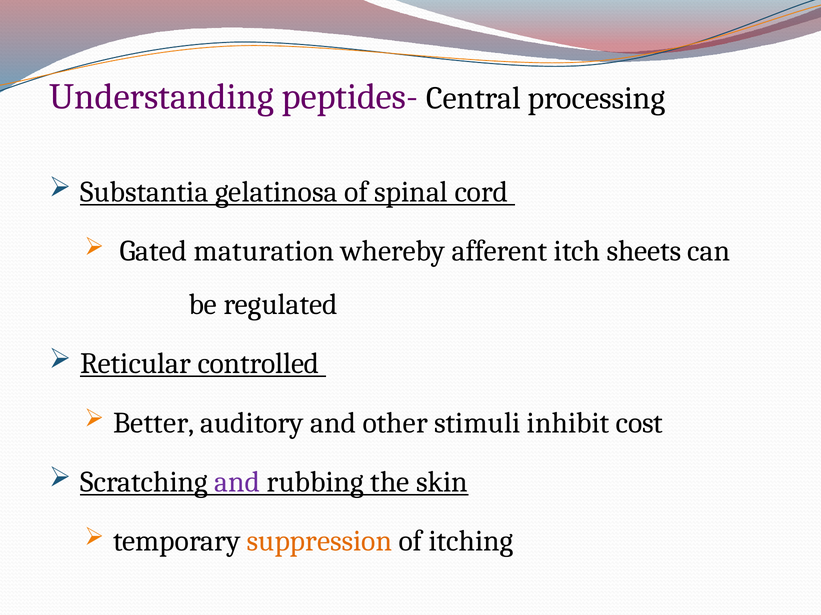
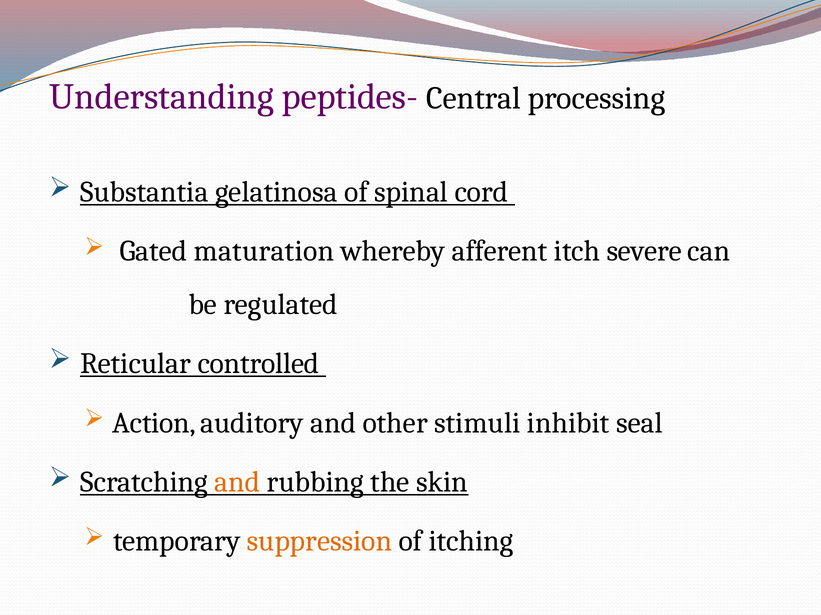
sheets: sheets -> severe (644, 251)
Better: Better -> Action (154, 423)
cost: cost -> seal (639, 423)
and colour: purple -> orange (237, 483)
